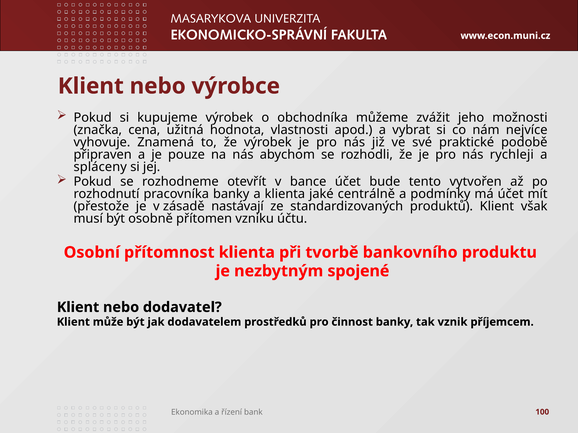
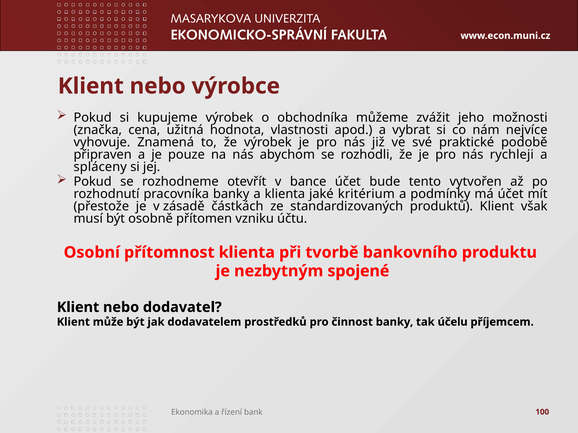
centrálně: centrálně -> kritérium (366, 194)
nastávají: nastávají -> částkách (237, 207)
vznik: vznik -> účelu (453, 322)
